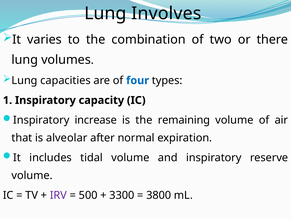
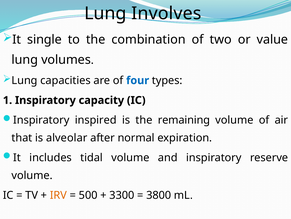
varies: varies -> single (44, 39)
there: there -> value (272, 39)
increase: increase -> inspired (96, 120)
IRV colour: purple -> orange (58, 195)
